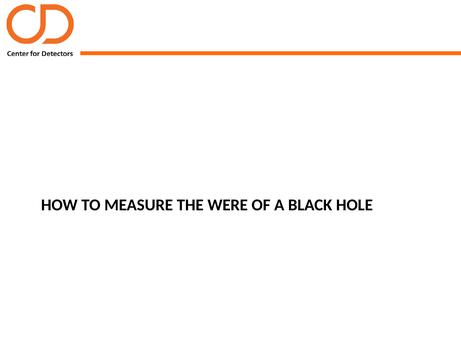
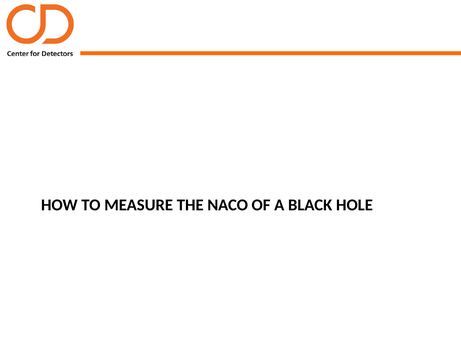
WERE: WERE -> NACO (228, 206)
